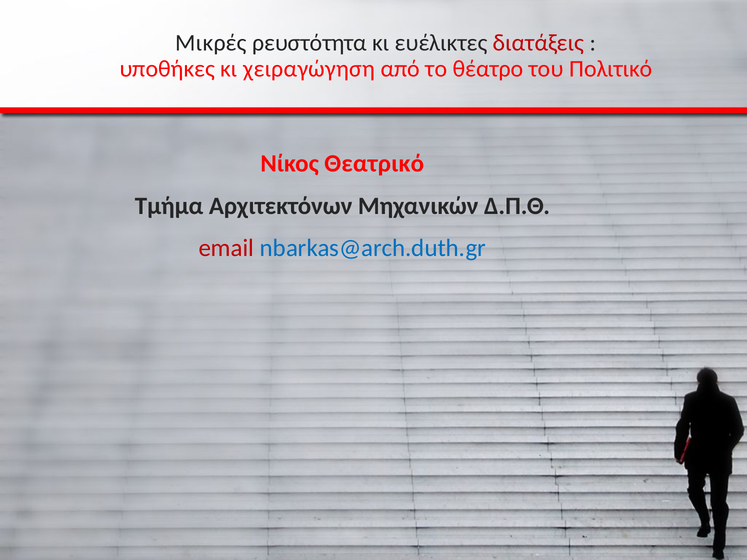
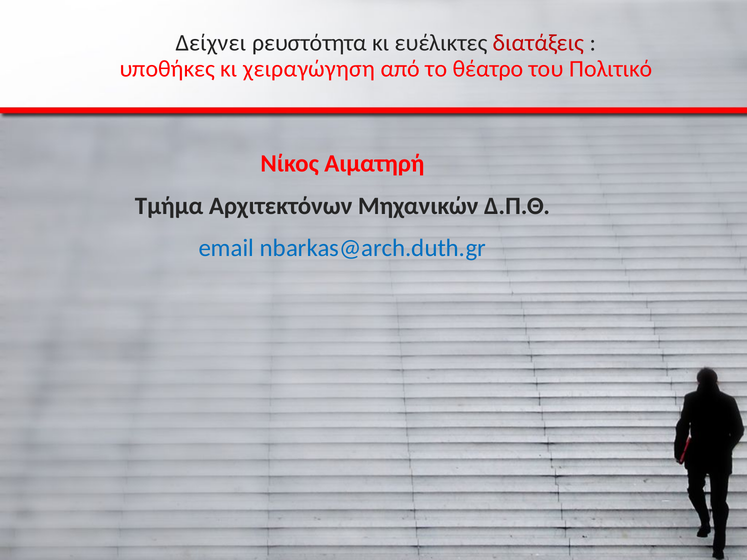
Μικρές: Μικρές -> Δείχνει (211, 43)
Θεατρικό: Θεατρικό -> Αιματηρή (374, 164)
email colour: red -> blue (226, 248)
